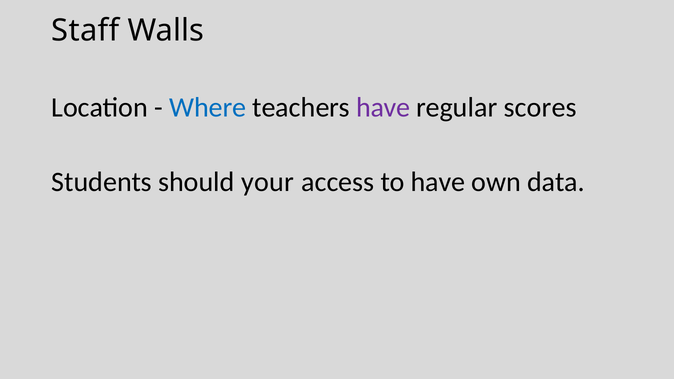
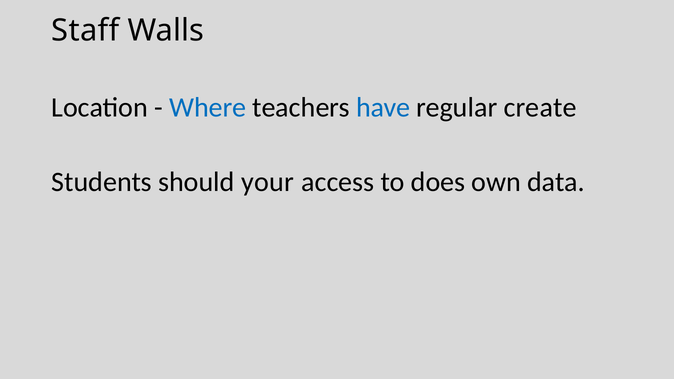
have colour: purple -> blue (383, 108)
scores: scores -> create (540, 108)
to have: have -> does (438, 182)
